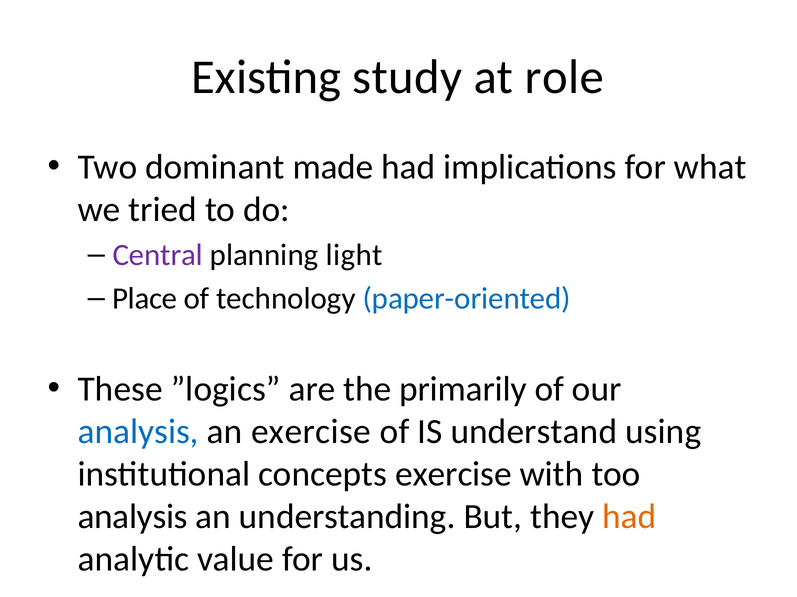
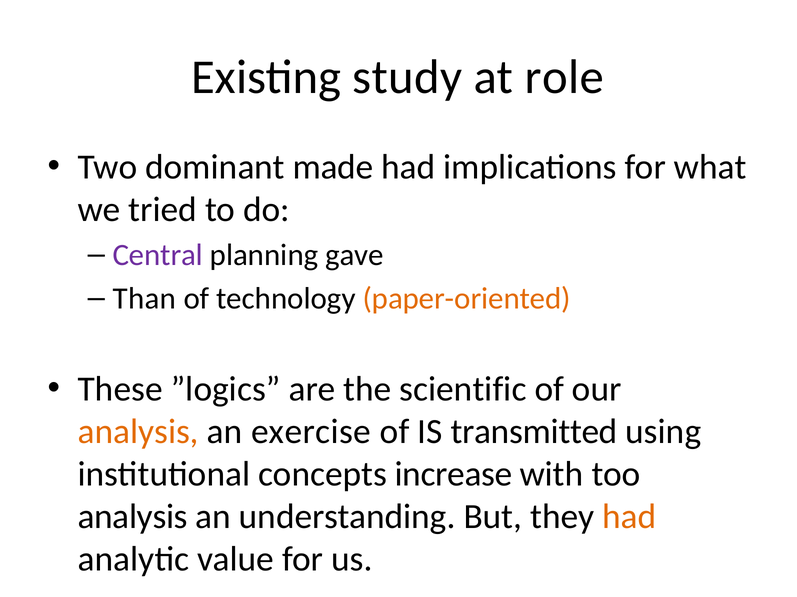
light: light -> gave (354, 255)
Place: Place -> Than (144, 299)
paper-oriented colour: blue -> orange (467, 299)
primarily: primarily -> scientific (463, 390)
analysis colour: blue -> orange (138, 432)
understand: understand -> transmitted (534, 432)
concepts exercise: exercise -> increase (453, 475)
